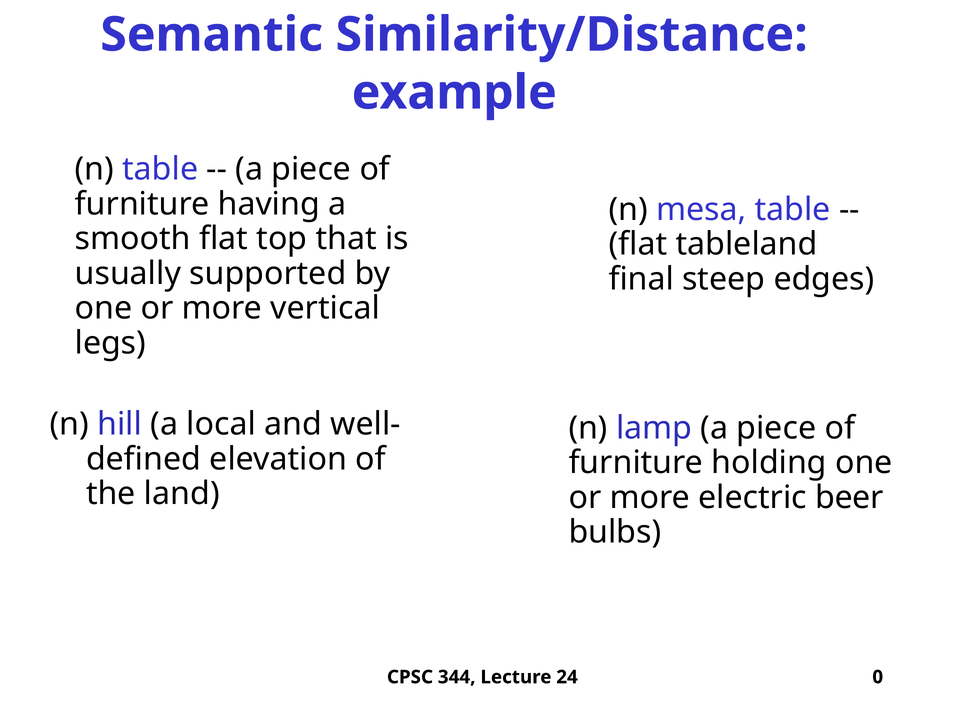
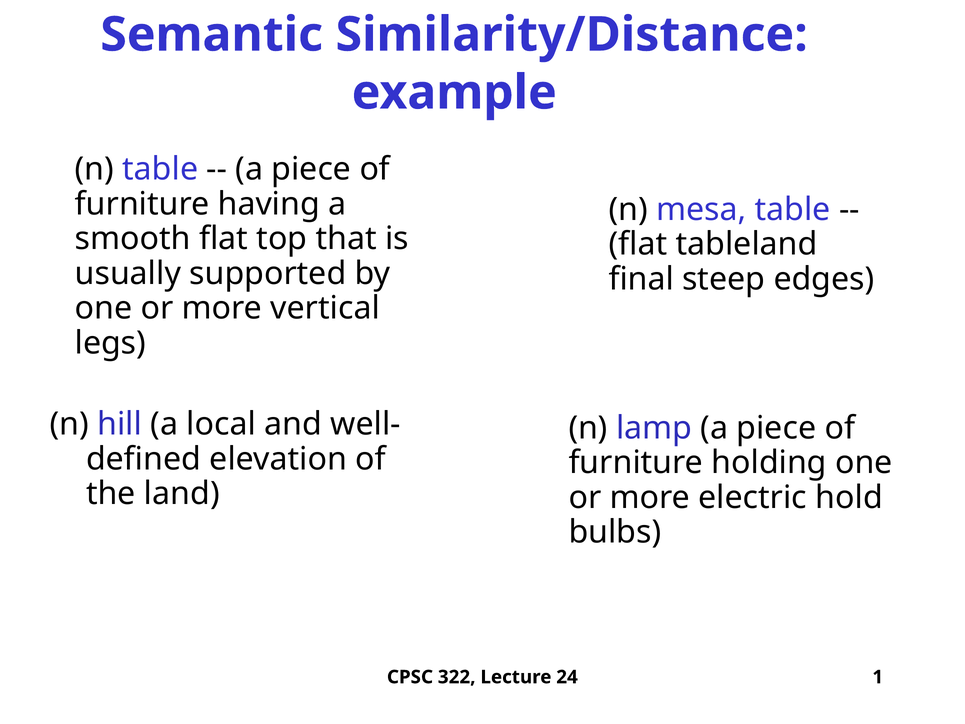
beer: beer -> hold (849, 497)
344: 344 -> 322 (457, 677)
0: 0 -> 1 (878, 677)
